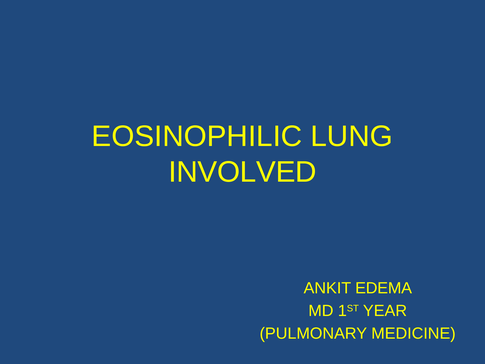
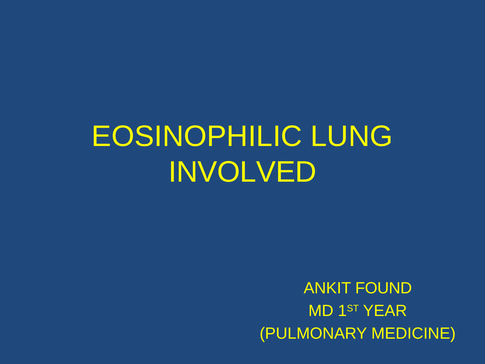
EDEMA: EDEMA -> FOUND (384, 288)
